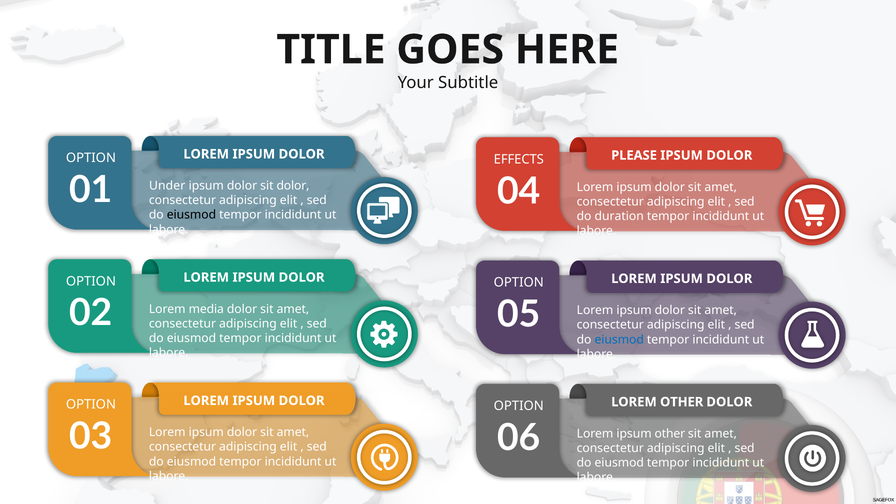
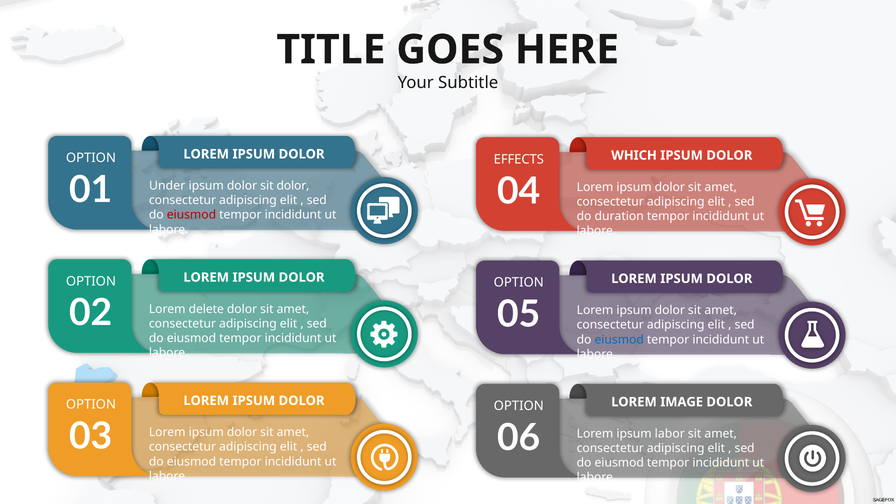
PLEASE: PLEASE -> WHICH (634, 155)
eiusmod colour: black -> red (191, 215)
media: media -> delete (206, 309)
LOREM OTHER: OTHER -> IMAGE (682, 402)
ipsum other: other -> labor (670, 434)
